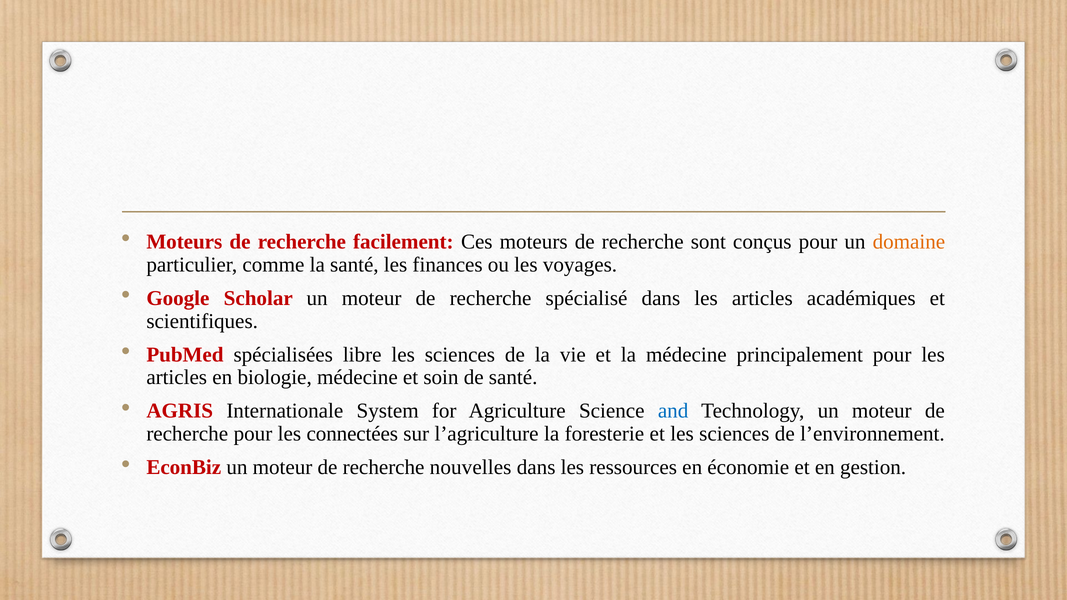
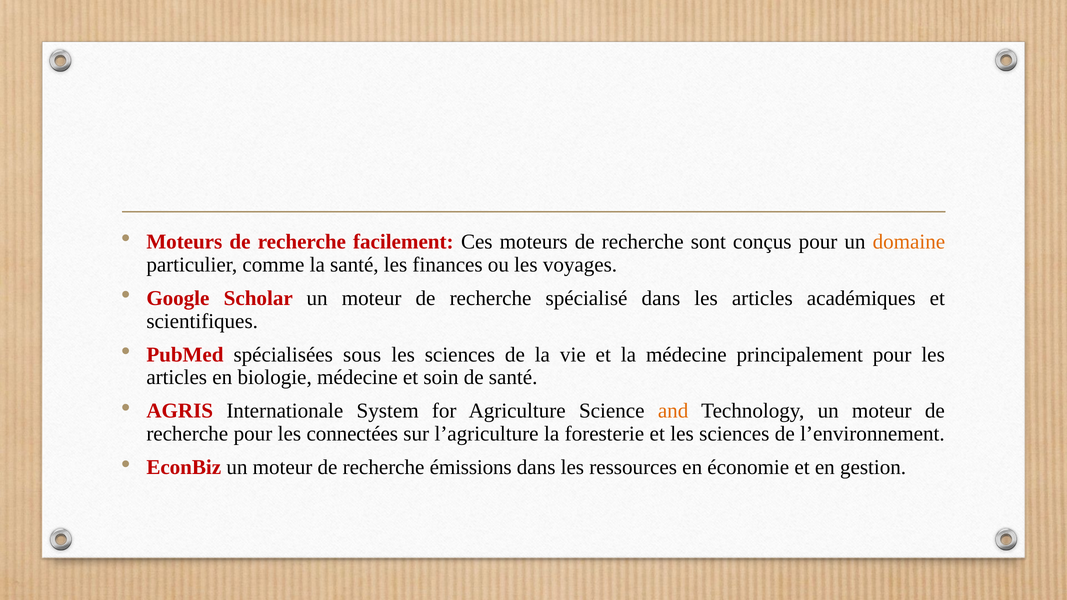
libre: libre -> sous (362, 355)
and colour: blue -> orange (673, 411)
nouvelles: nouvelles -> émissions (471, 468)
